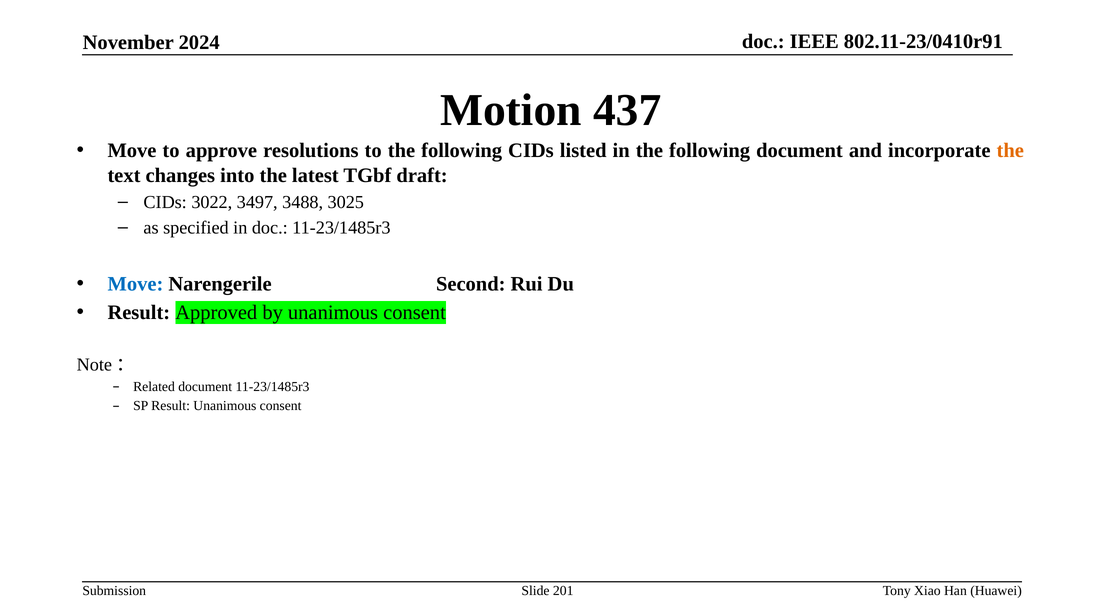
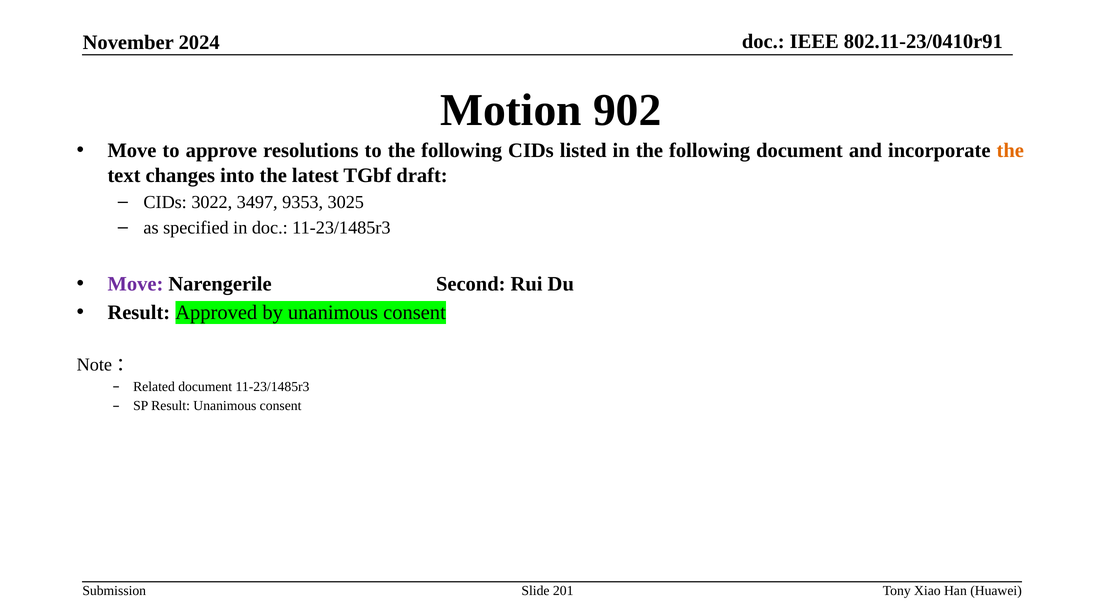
437: 437 -> 902 (627, 110)
3488: 3488 -> 9353 (303, 202)
Move colour: blue -> purple (135, 284)
